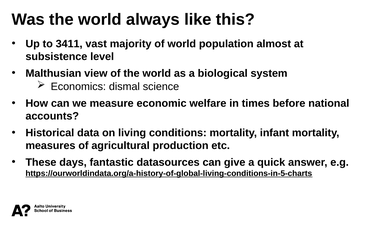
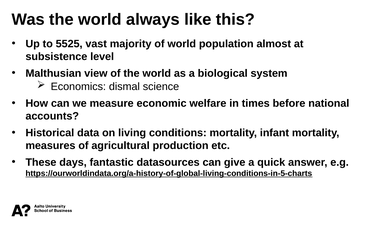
3411: 3411 -> 5525 (69, 44)
